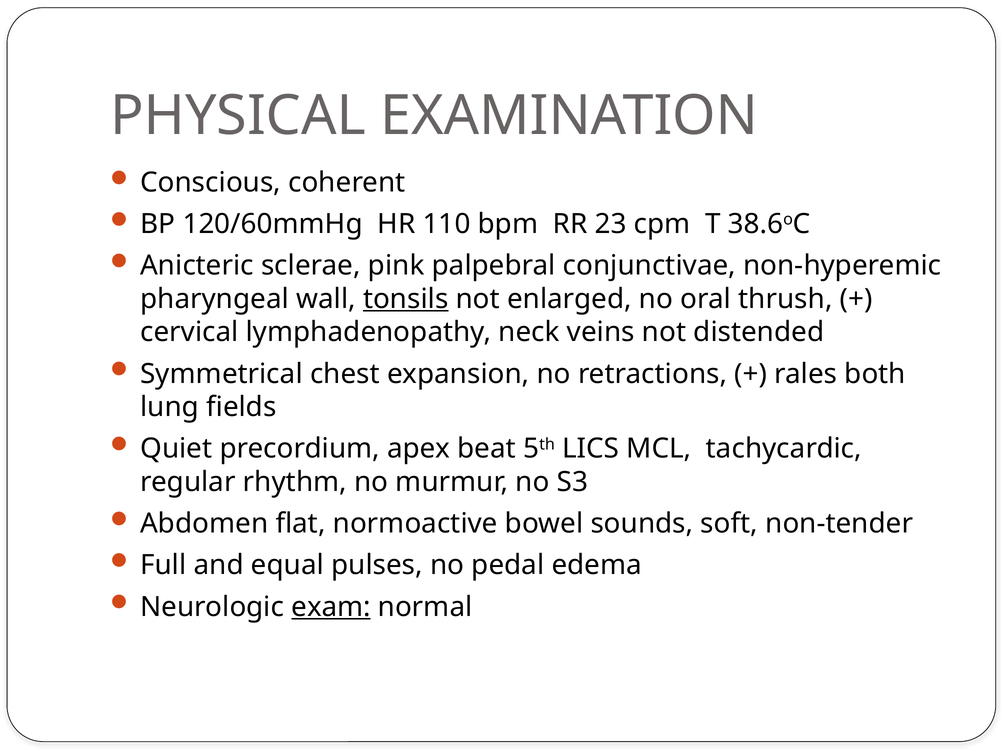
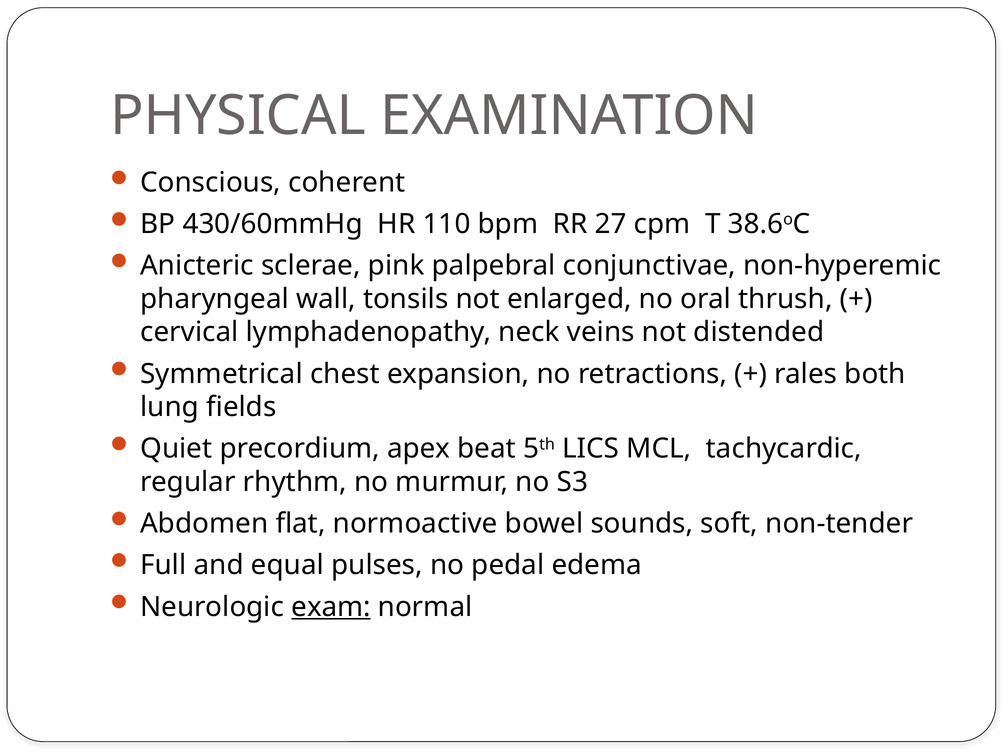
120/60mmHg: 120/60mmHg -> 430/60mmHg (273, 224)
23: 23 -> 27 (611, 224)
tonsils underline: present -> none (406, 299)
